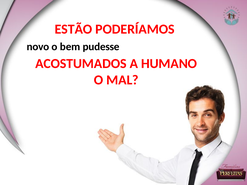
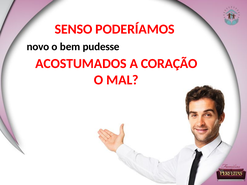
ESTÃO: ESTÃO -> SENSO (73, 29)
HUMANO: HUMANO -> CORAÇÃO (169, 64)
